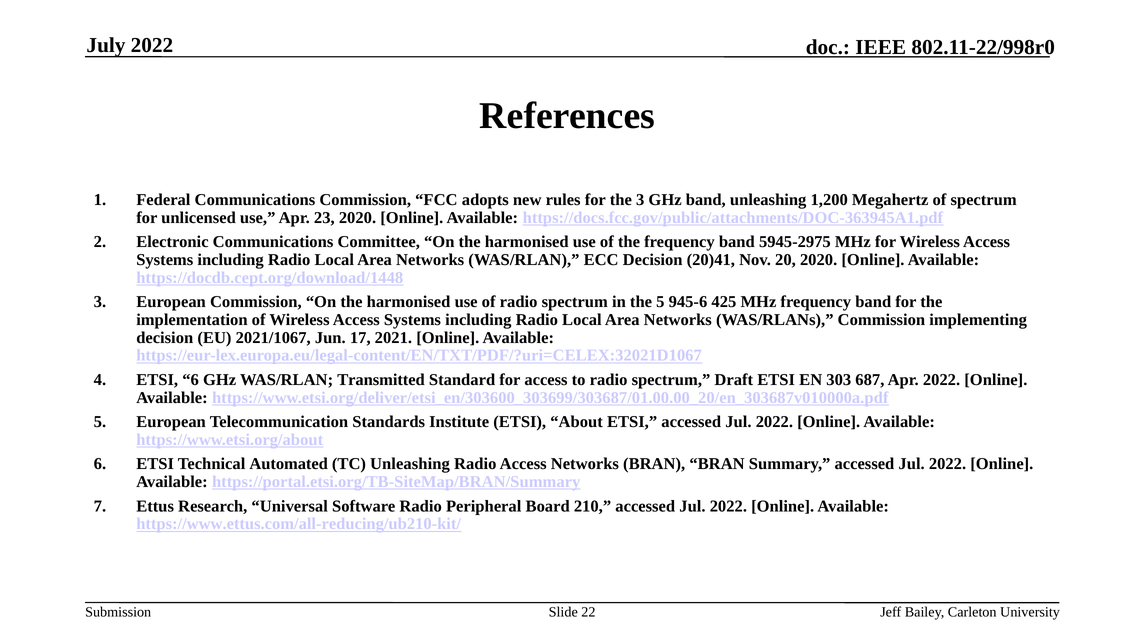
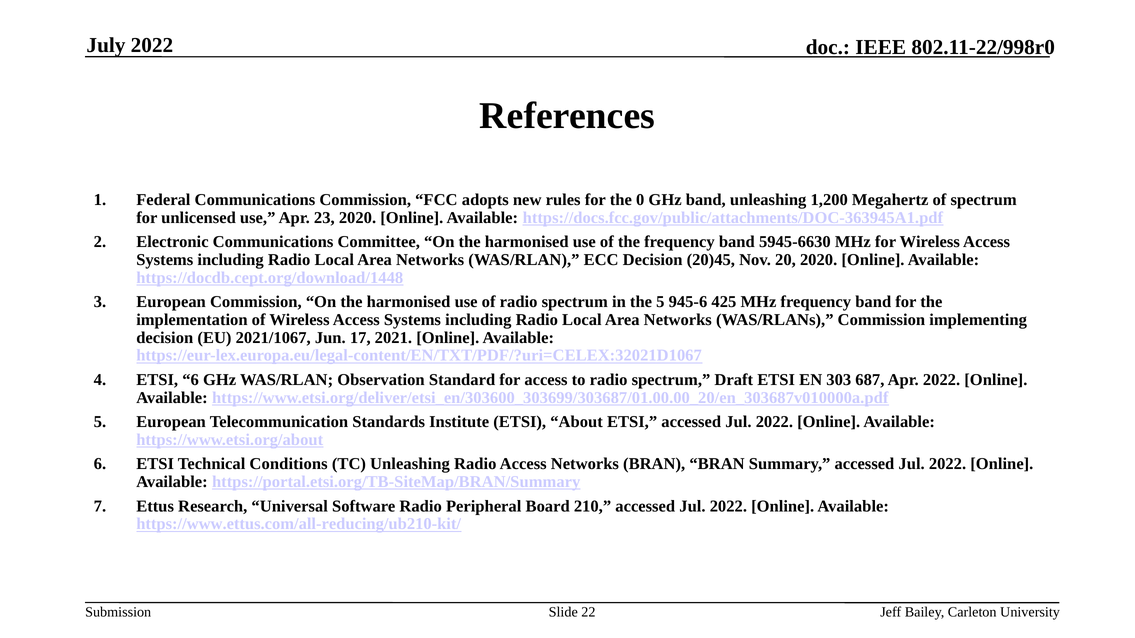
the 3: 3 -> 0 (640, 200)
5945-2975: 5945-2975 -> 5945-6630 (795, 242)
20)41: 20)41 -> 20)45 (711, 260)
Transmitted: Transmitted -> Observation (381, 380)
Automated: Automated -> Conditions (289, 464)
